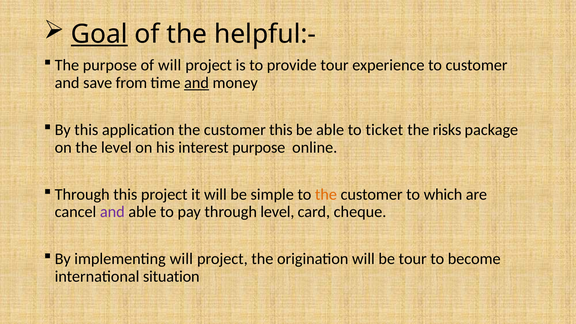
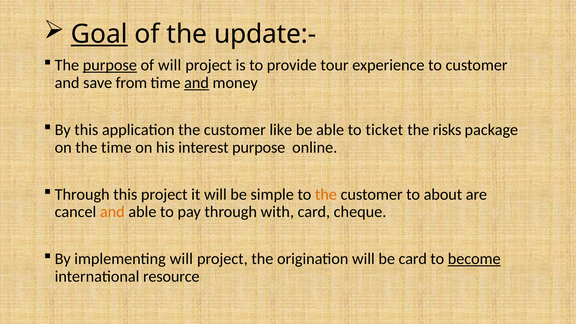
helpful:-: helpful:- -> update:- (265, 34)
purpose underline: none -> present (110, 65)
customer this: this -> like (281, 130)
the level: level -> time (116, 147)
which: which -> about (443, 194)
and colour: purple -> orange (112, 212)
through level: level -> with (277, 212)
be tour: tour -> card (413, 259)
become underline: none -> present (474, 259)
situation: situation -> resource (171, 276)
